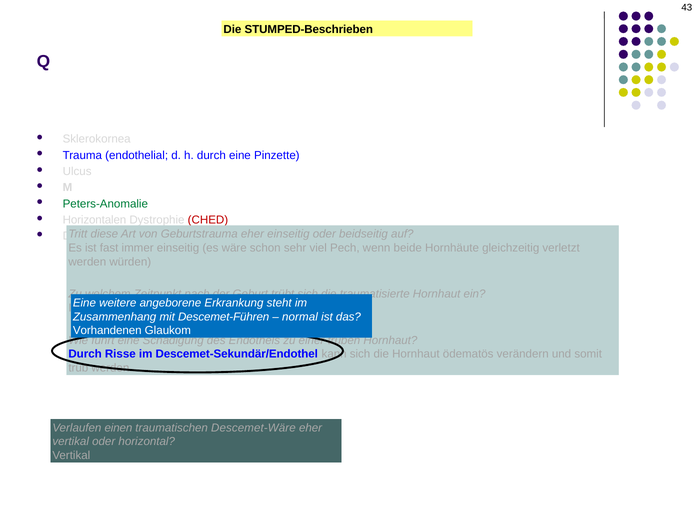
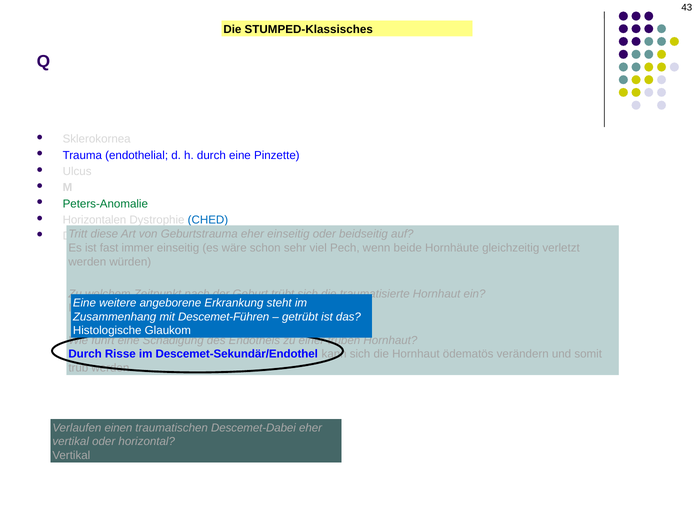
STUMPED-Beschrieben: STUMPED-Beschrieben -> STUMPED-Klassisches (309, 29)
CHED colour: red -> blue (208, 220)
normal: normal -> getrübt (300, 317)
Vorhandenen: Vorhandenen -> Histologische (107, 331)
Descemet-Wäre: Descemet-Wäre -> Descemet-Dabei (253, 428)
